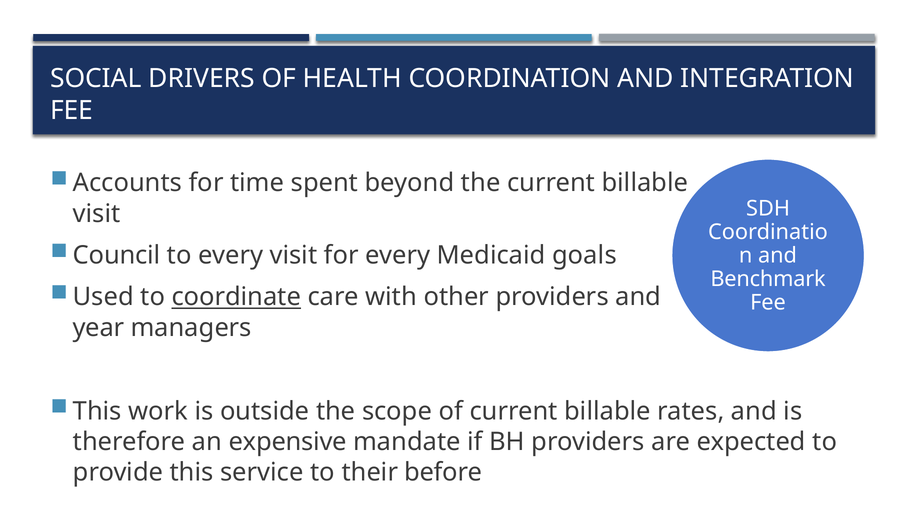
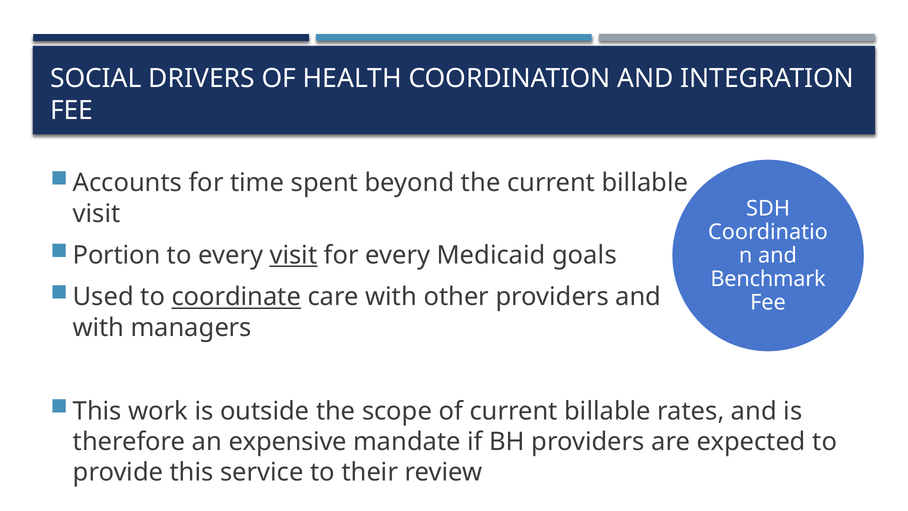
Council: Council -> Portion (117, 255)
visit underline: none -> present (294, 255)
year: year -> with (98, 328)
before: before -> review (443, 472)
